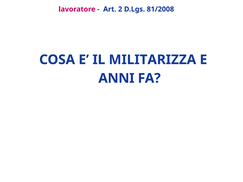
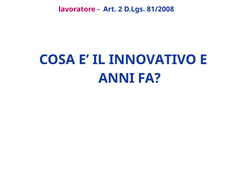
MILITARIZZA: MILITARIZZA -> INNOVATIVO (153, 60)
